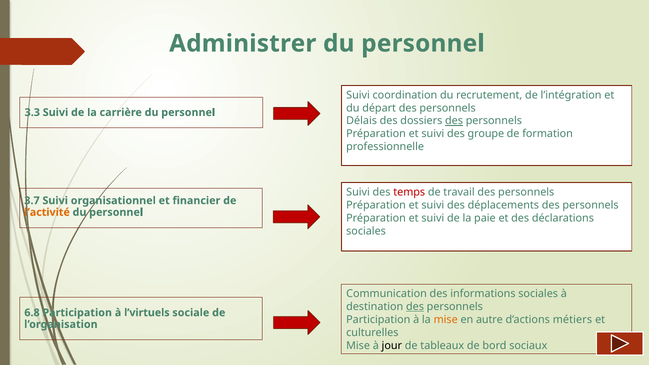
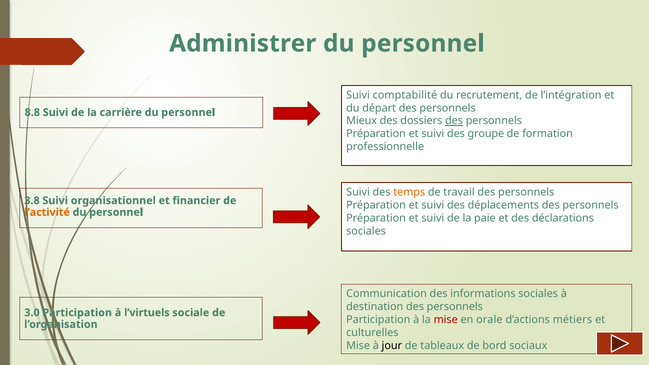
coordination: coordination -> comptabilité (405, 95)
3.3: 3.3 -> 8.8 (32, 112)
Délais: Délais -> Mieux (362, 121)
temps colour: red -> orange (409, 192)
3.7: 3.7 -> 3.8 (32, 201)
des underline: present -> none (415, 307)
6.8: 6.8 -> 3.0 (32, 313)
mise colour: orange -> red (446, 320)
autre: autre -> orale (489, 320)
